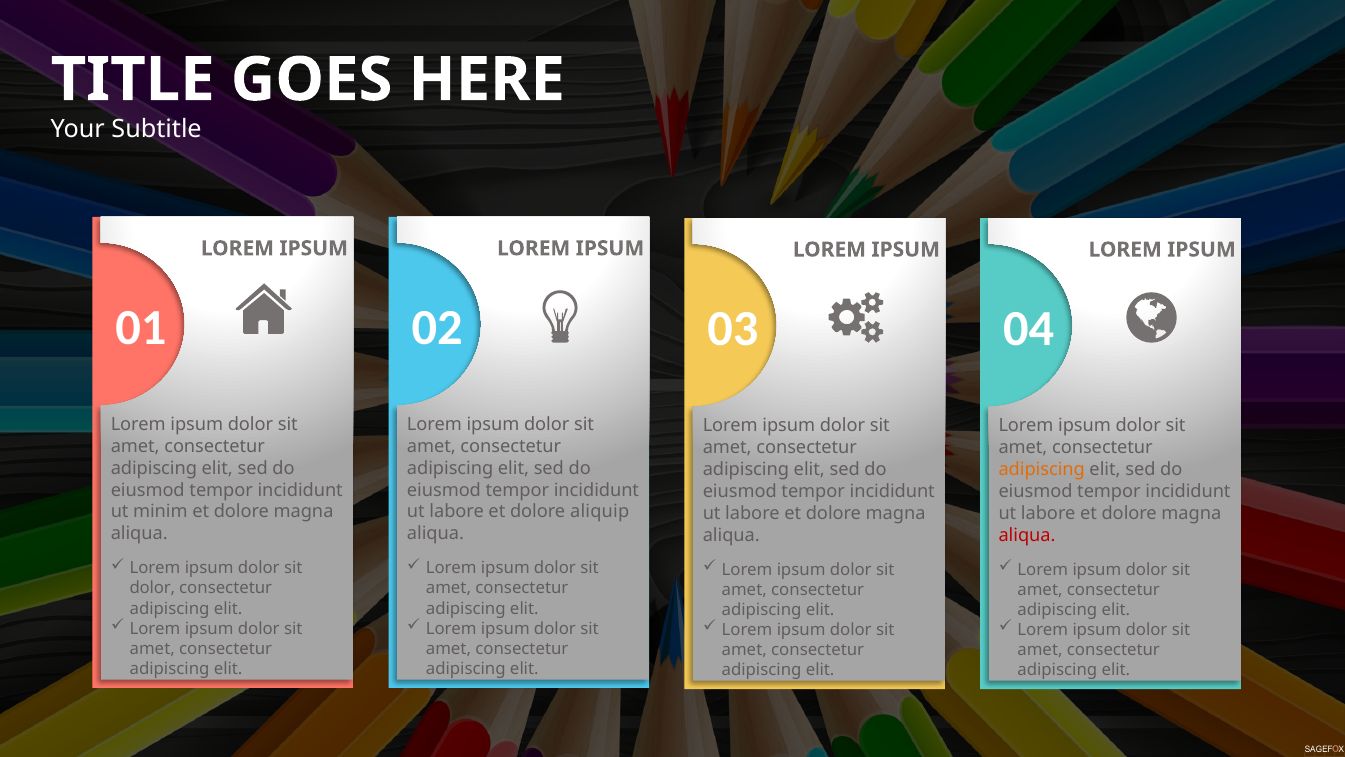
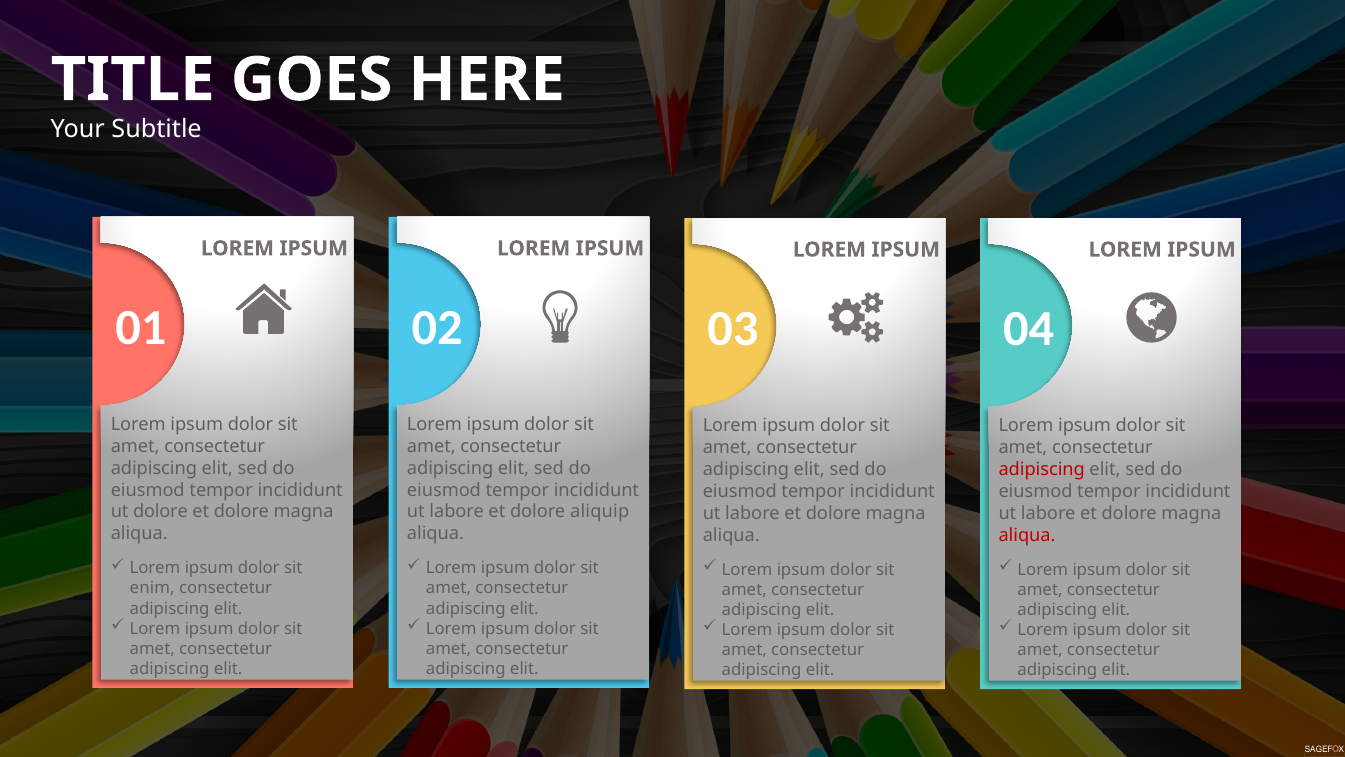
adipiscing colour: orange -> red (1042, 469)
ut minim: minim -> dolore (160, 512)
dolor: dolor -> enim (152, 588)
